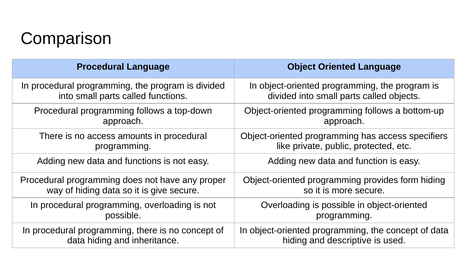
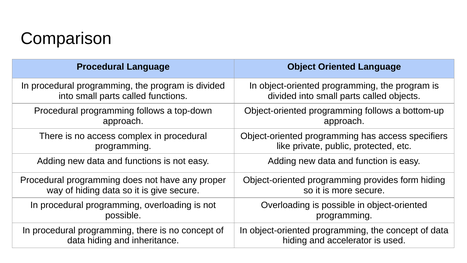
amounts: amounts -> complex (135, 136)
descriptive: descriptive -> accelerator (349, 240)
